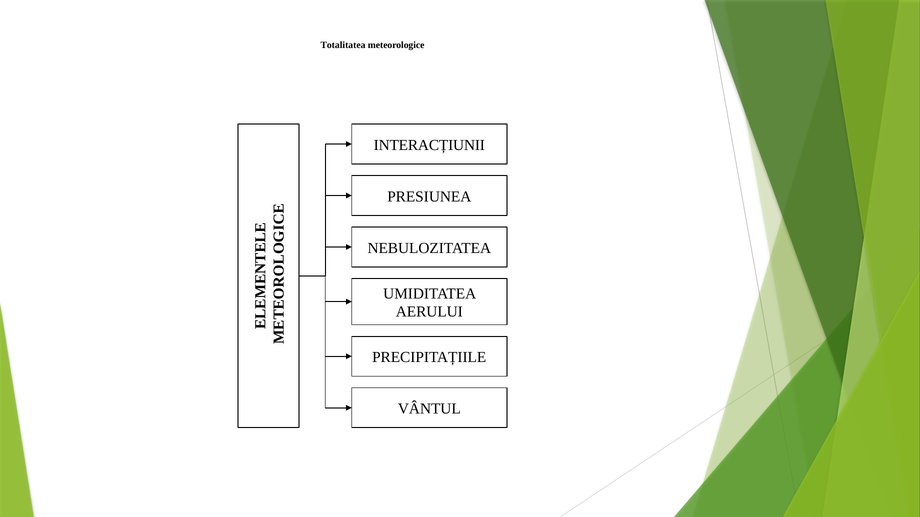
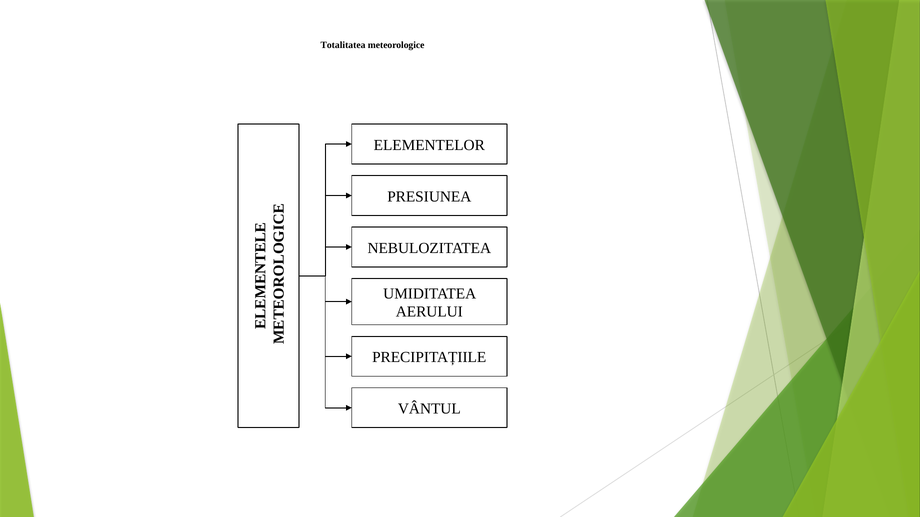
INTERACȚIUNII: INTERACȚIUNII -> ELEMENTELOR (429, 145)
